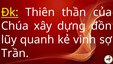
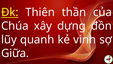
Trần: Trần -> Giữa (15, 53)
